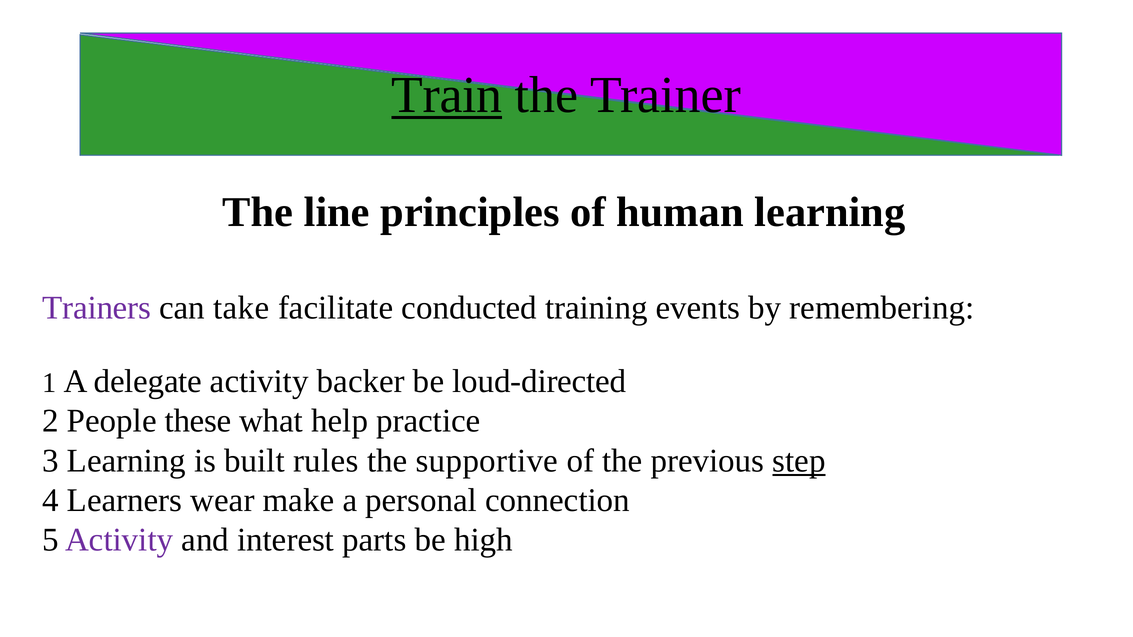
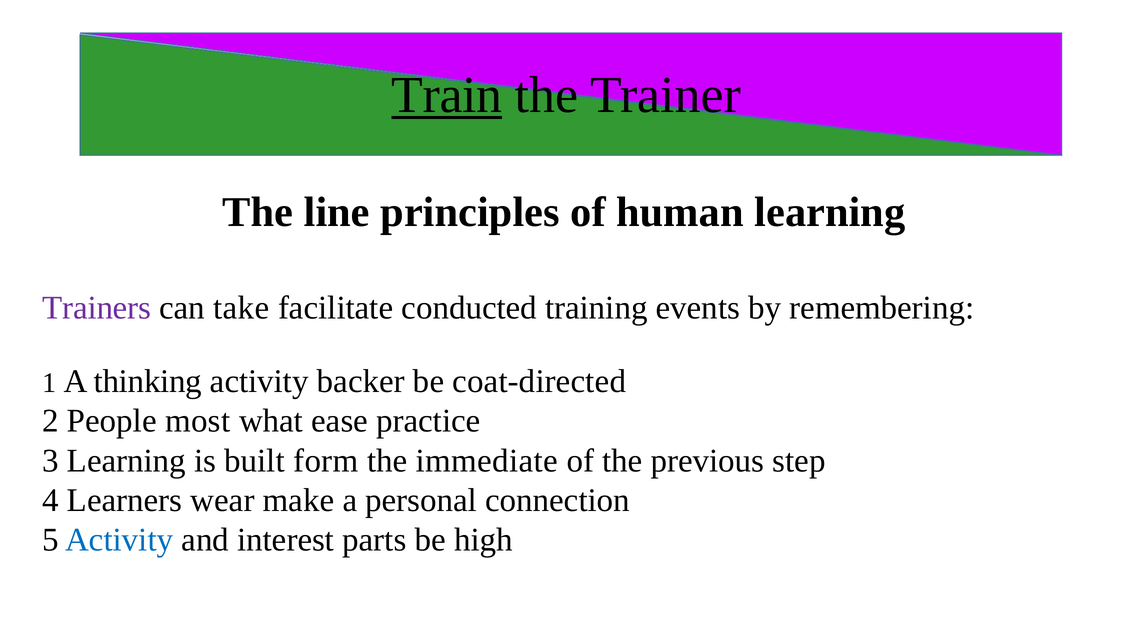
delegate: delegate -> thinking (148, 382)
loud-directed: loud-directed -> coat-directed (539, 382)
these: these -> most (198, 421)
help: help -> ease (340, 421)
rules: rules -> form (326, 461)
supportive: supportive -> immediate (487, 461)
step underline: present -> none (799, 461)
Activity colour: purple -> blue (119, 540)
